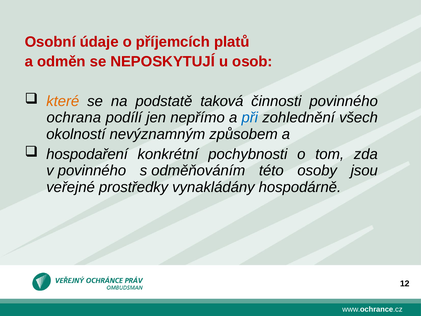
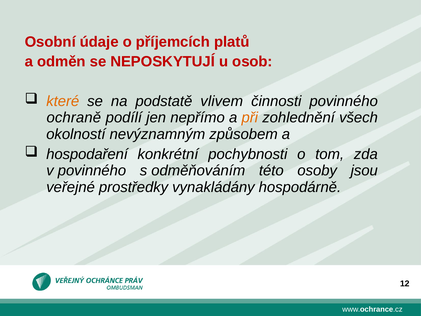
taková: taková -> vlivem (222, 101)
ochrana: ochrana -> ochraně (74, 118)
při colour: blue -> orange (250, 118)
